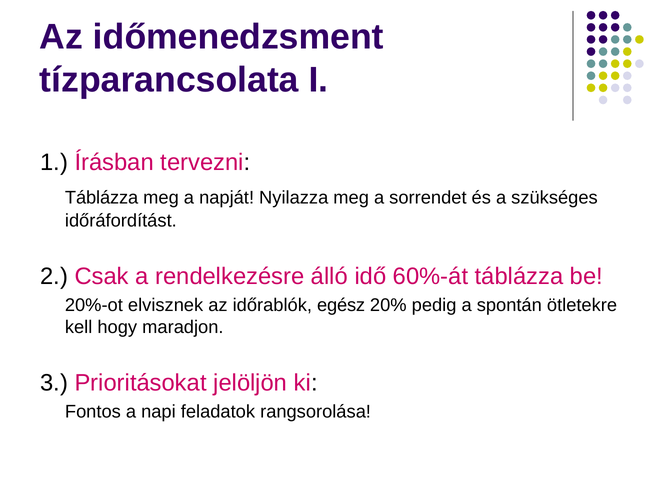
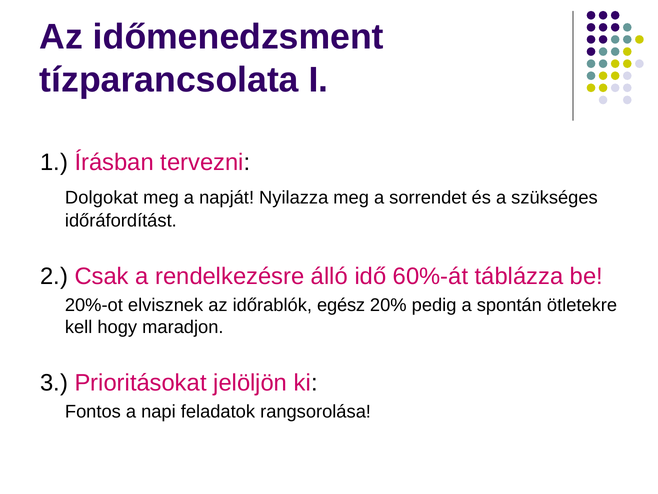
Táblázza: Táblázza -> Dolgokat (101, 197)
